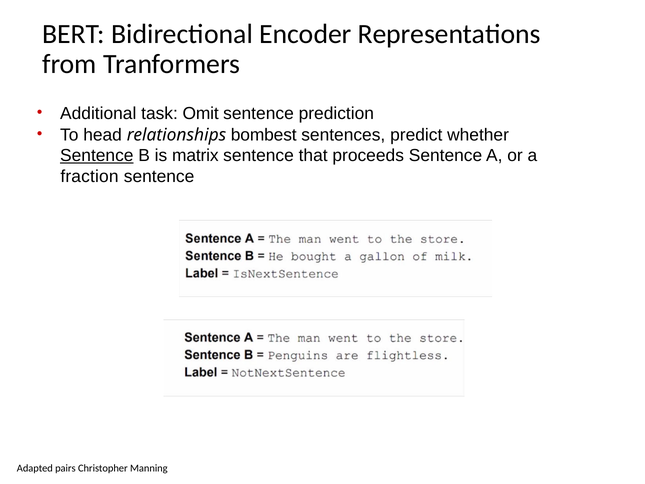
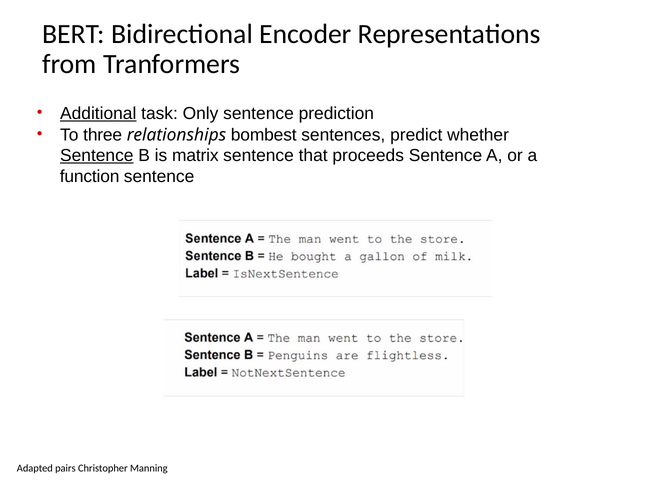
Additional underline: none -> present (98, 113)
Omit: Omit -> Only (201, 113)
head: head -> three (103, 135)
fraction: fraction -> function (90, 176)
